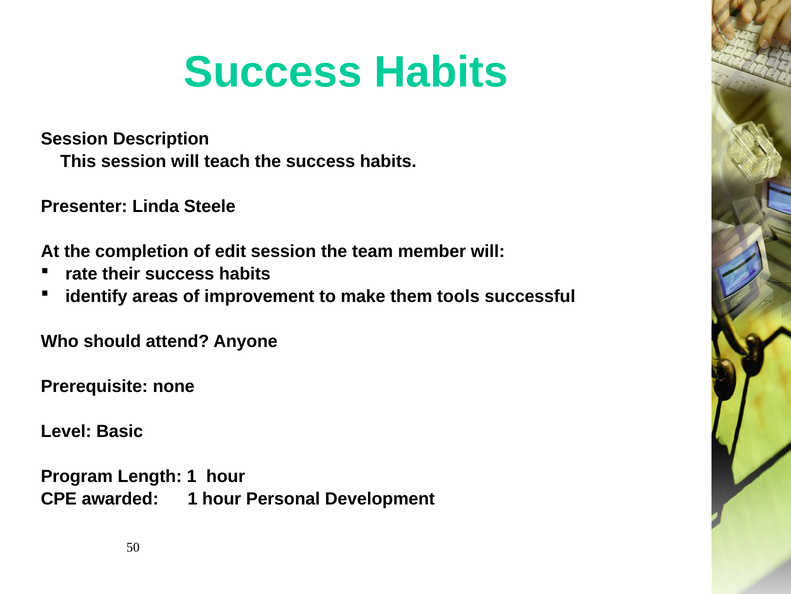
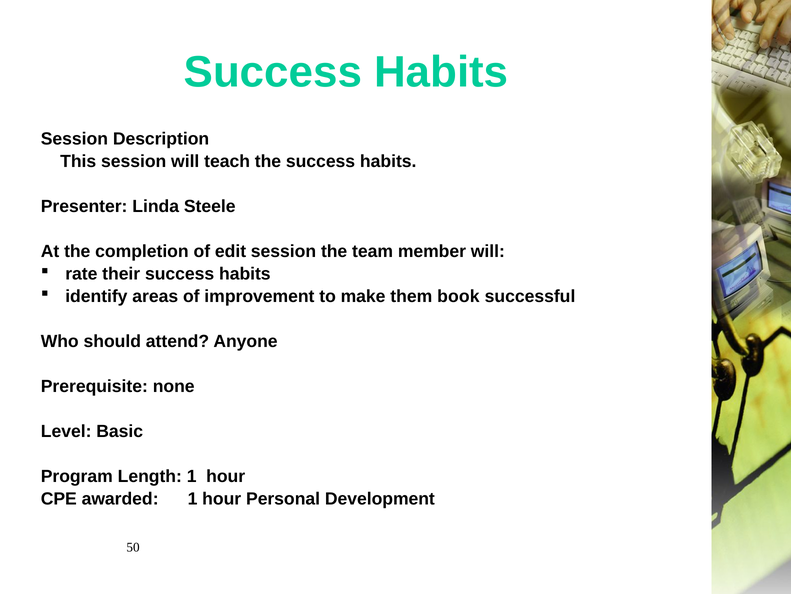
tools: tools -> book (458, 296)
